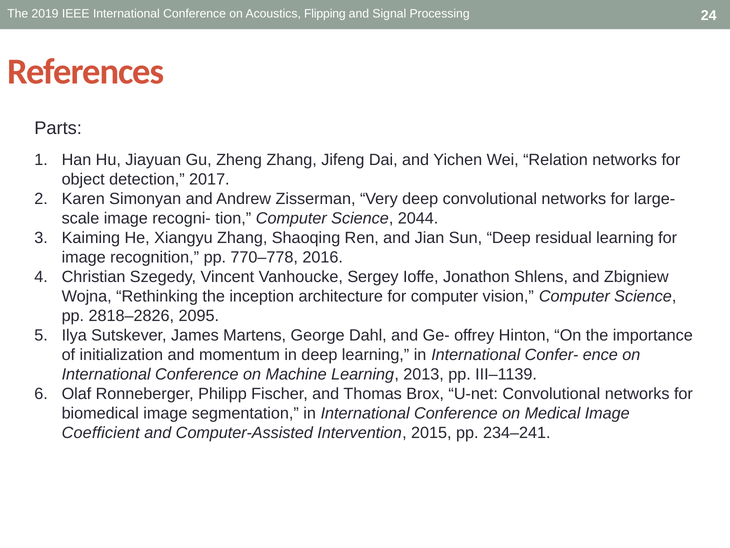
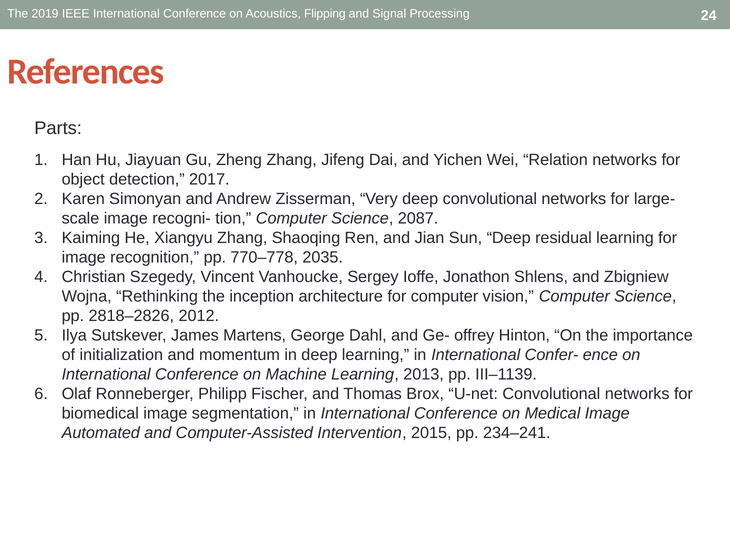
2044: 2044 -> 2087 (418, 218)
2016: 2016 -> 2035 (323, 257)
2095: 2095 -> 2012 (199, 316)
Coefficient: Coefficient -> Automated (101, 432)
